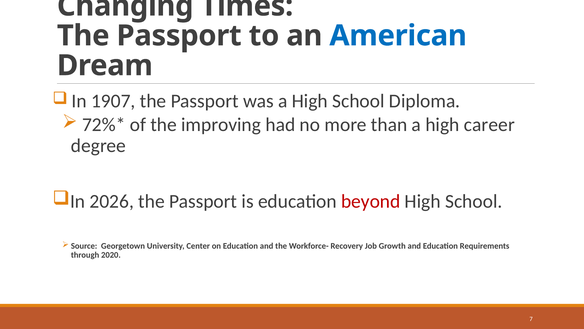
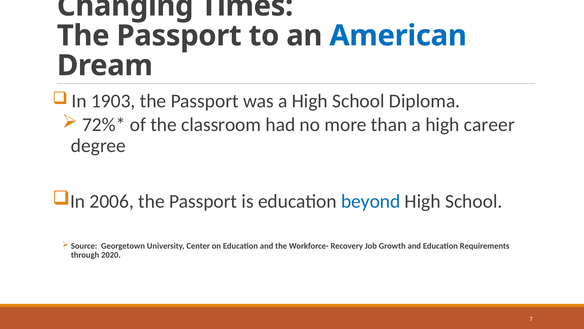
1907: 1907 -> 1903 (113, 101)
improving: improving -> classroom (221, 124)
2026: 2026 -> 2006 (112, 201)
beyond colour: red -> blue (371, 201)
